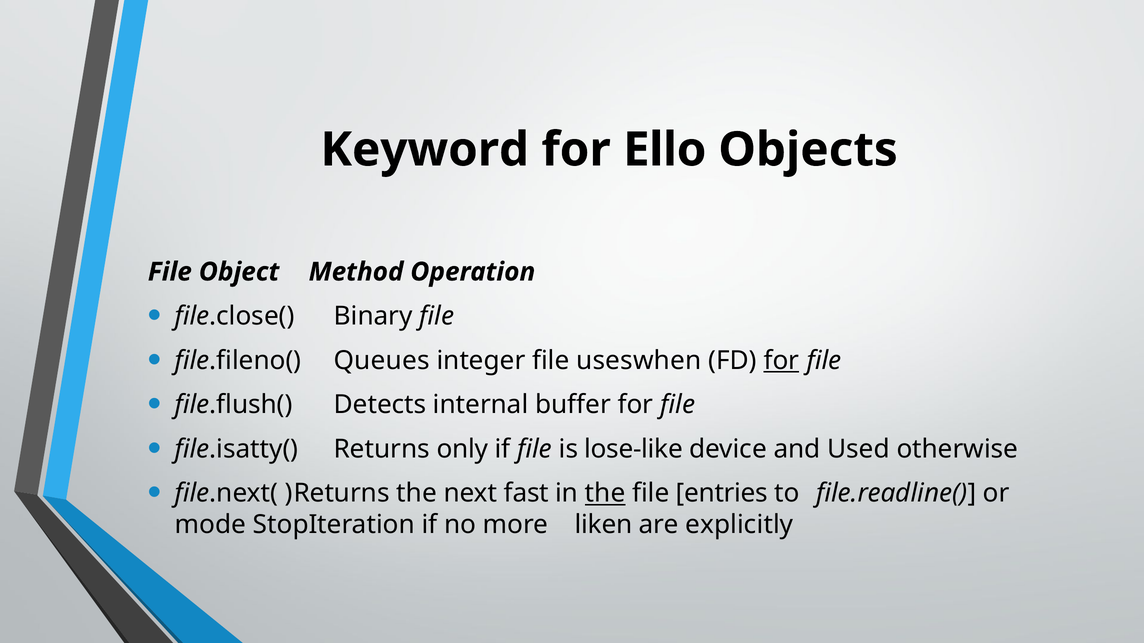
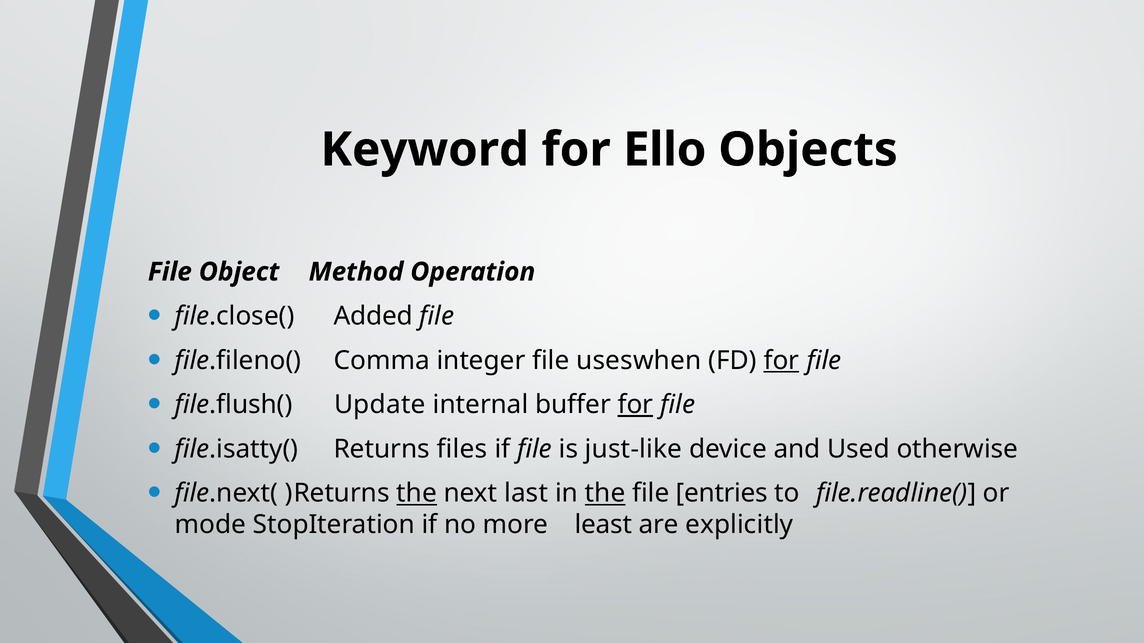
Binary: Binary -> Added (373, 316)
Queues: Queues -> Comma (382, 361)
Detects: Detects -> Update (380, 405)
for underline: none -> present (635, 405)
only: only -> files (462, 449)
lose-like: lose-like -> just-like (633, 449)
the underline: none -> present (417, 494)
fast: fast -> last (526, 494)
liken: liken -> least (604, 525)
